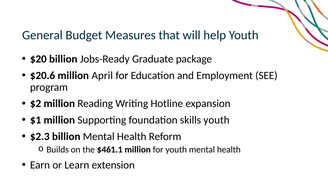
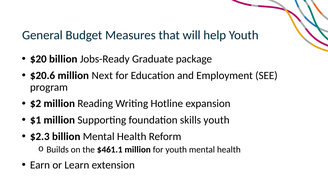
April: April -> Next (102, 75)
